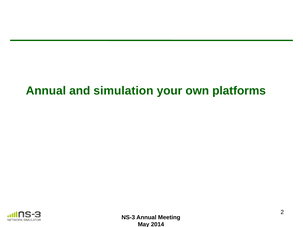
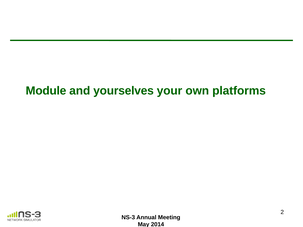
Annual: Annual -> Module (46, 91)
simulation: simulation -> yourselves (124, 91)
